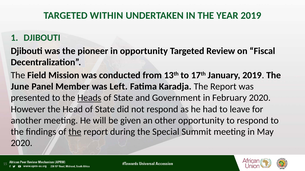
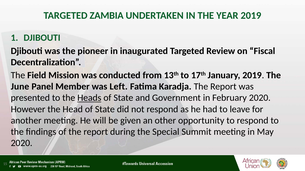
WITHIN: WITHIN -> ZAMBIA (107, 16)
in opportunity: opportunity -> inaugurated (144, 51)
the underline: present -> none (75, 132)
